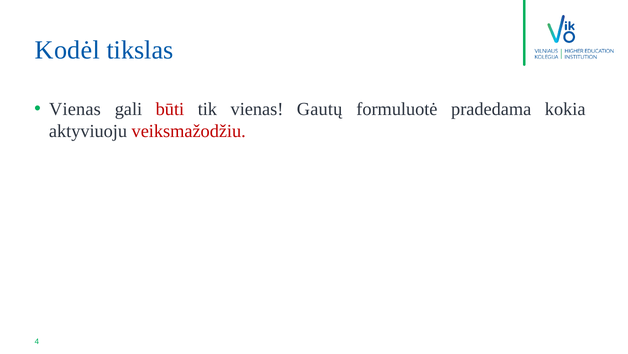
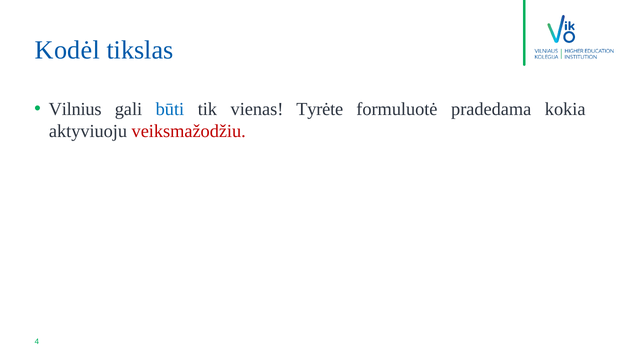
Vienas: Vienas -> Vilnius (75, 109)
būti colour: red -> blue (170, 109)
Gautų: Gautų -> Tyrėte (320, 109)
